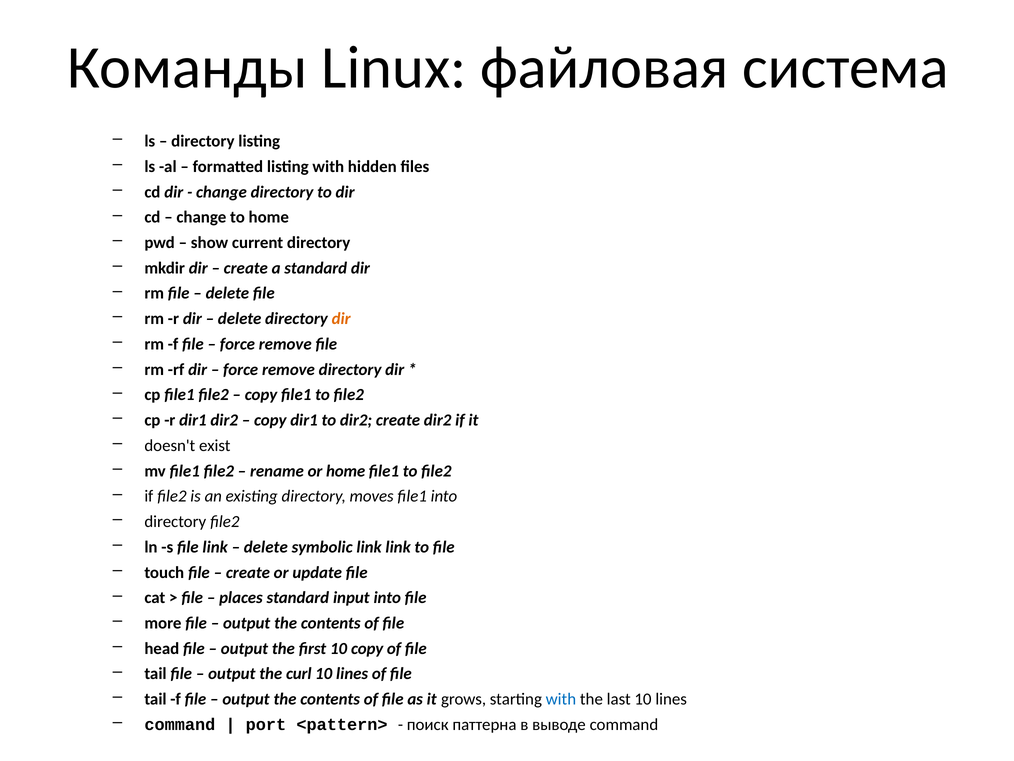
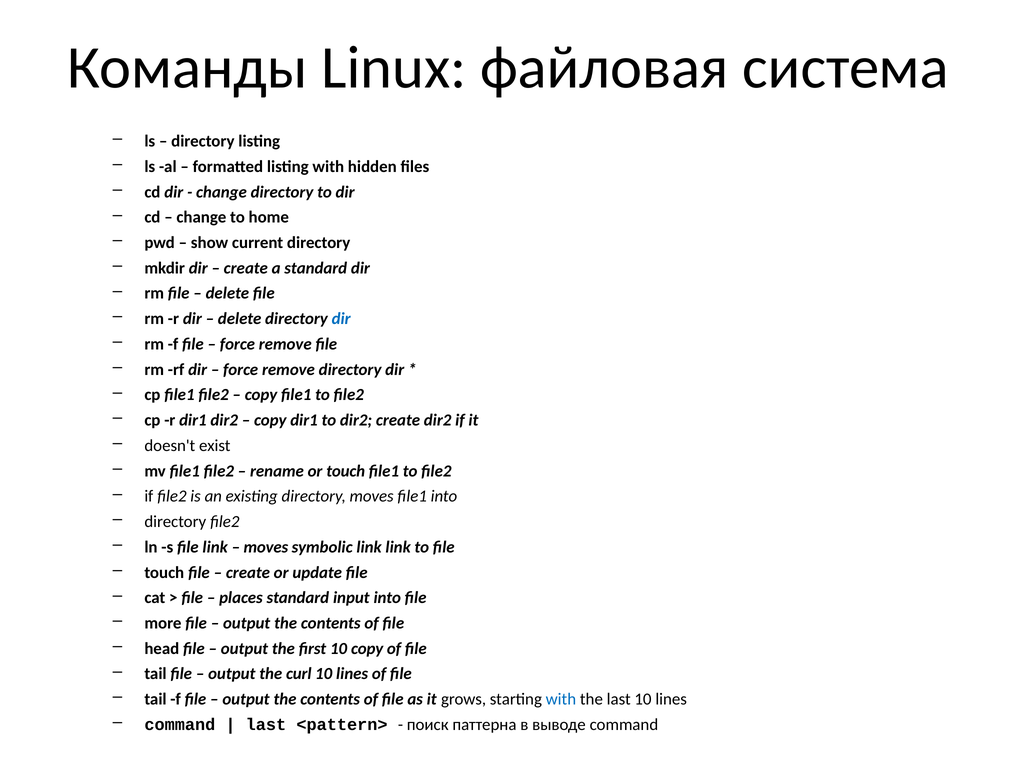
dir colour: orange -> blue (341, 319)
or home: home -> touch (346, 471)
delete: delete -> moves (266, 547)
port: port -> last (266, 724)
